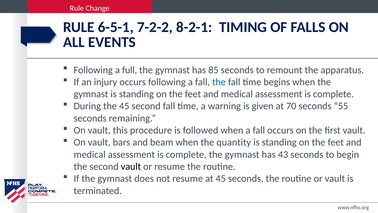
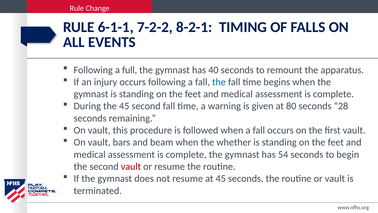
6-5-1: 6-5-1 -> 6-1-1 (116, 27)
85: 85 -> 40 (213, 70)
70: 70 -> 80 (291, 106)
55: 55 -> 28 (341, 106)
quantity: quantity -> whether (234, 142)
43: 43 -> 54 (283, 154)
vault colour: black -> red (131, 166)
